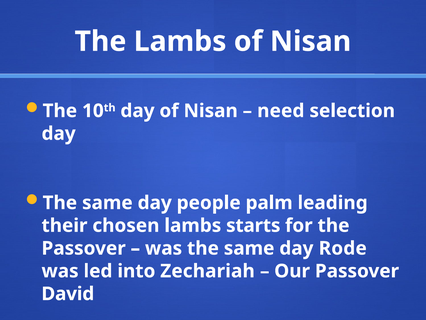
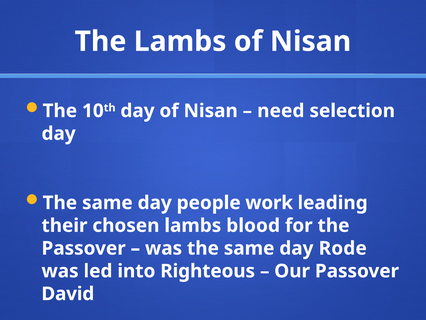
palm: palm -> work (269, 203)
starts: starts -> blood (253, 225)
Zechariah: Zechariah -> Righteous (208, 271)
